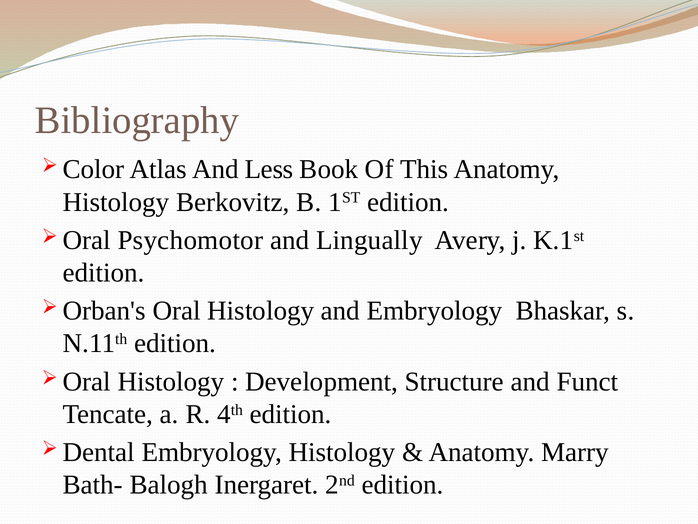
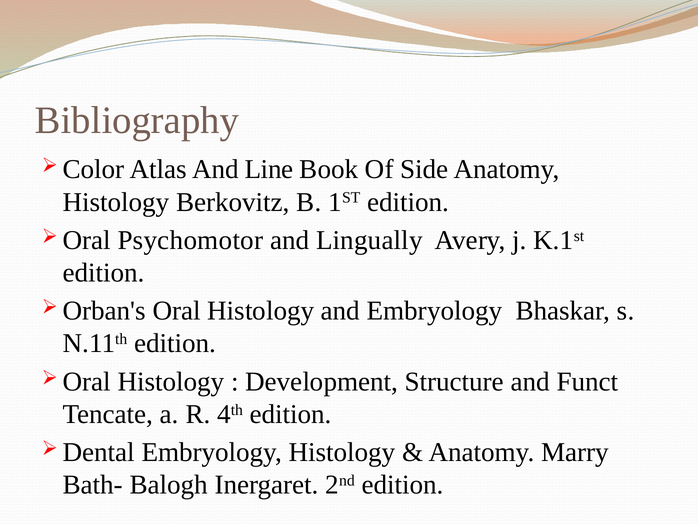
Less: Less -> Line (269, 169)
This: This -> Side (424, 169)
